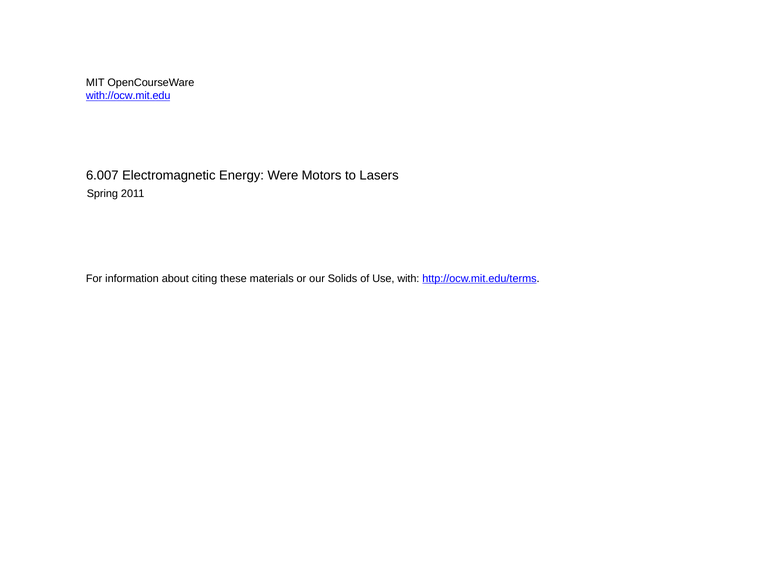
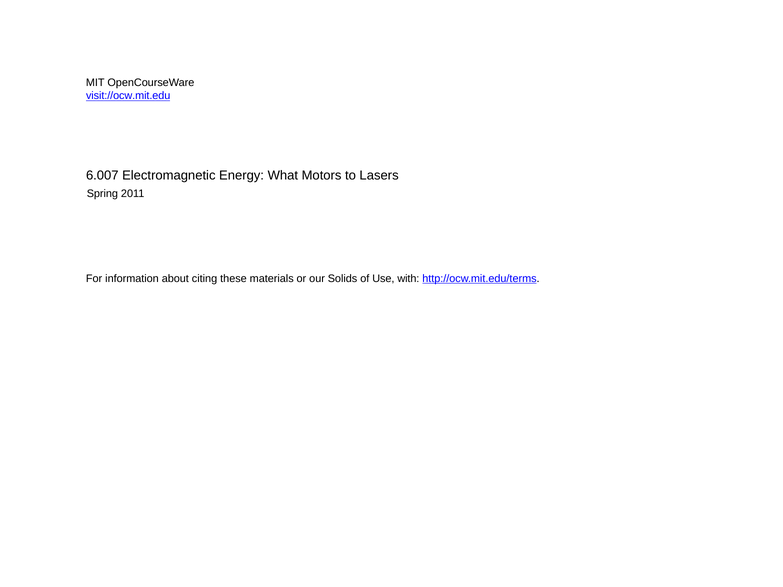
with://ocw.mit.edu: with://ocw.mit.edu -> visit://ocw.mit.edu (128, 96)
Were: Were -> What (283, 176)
